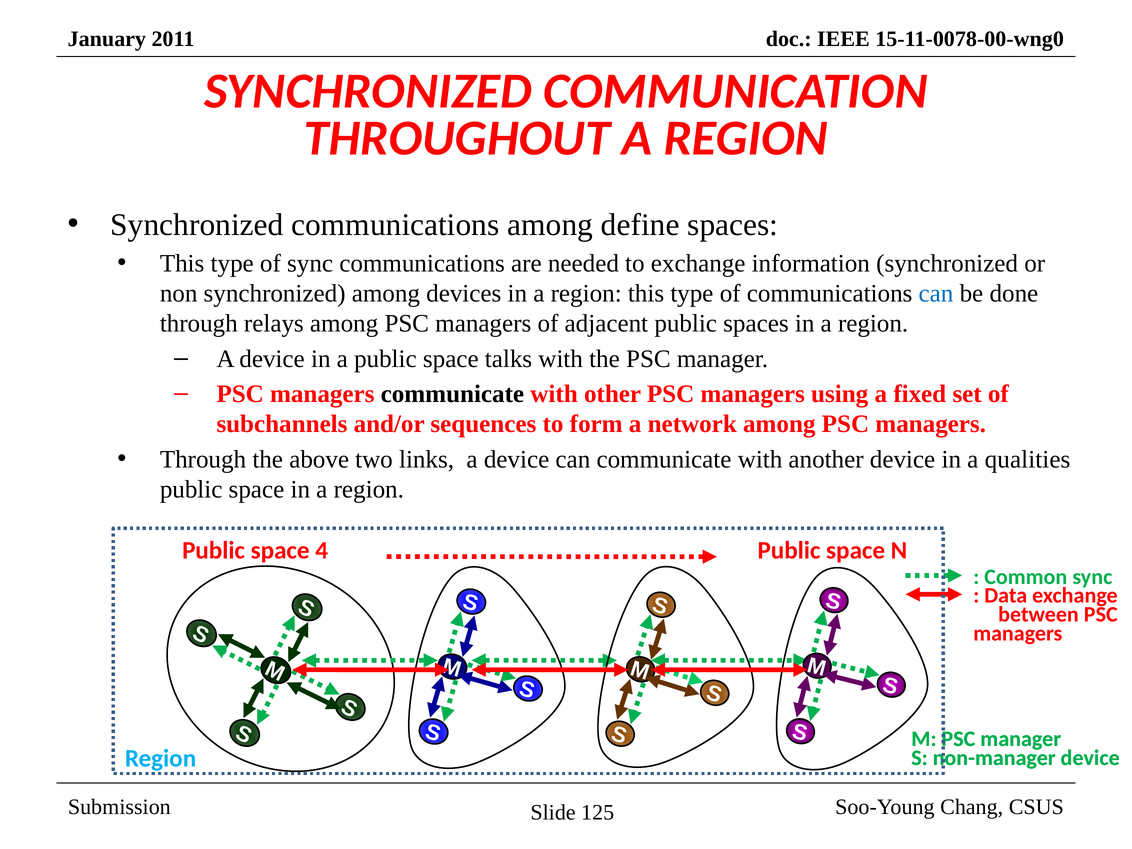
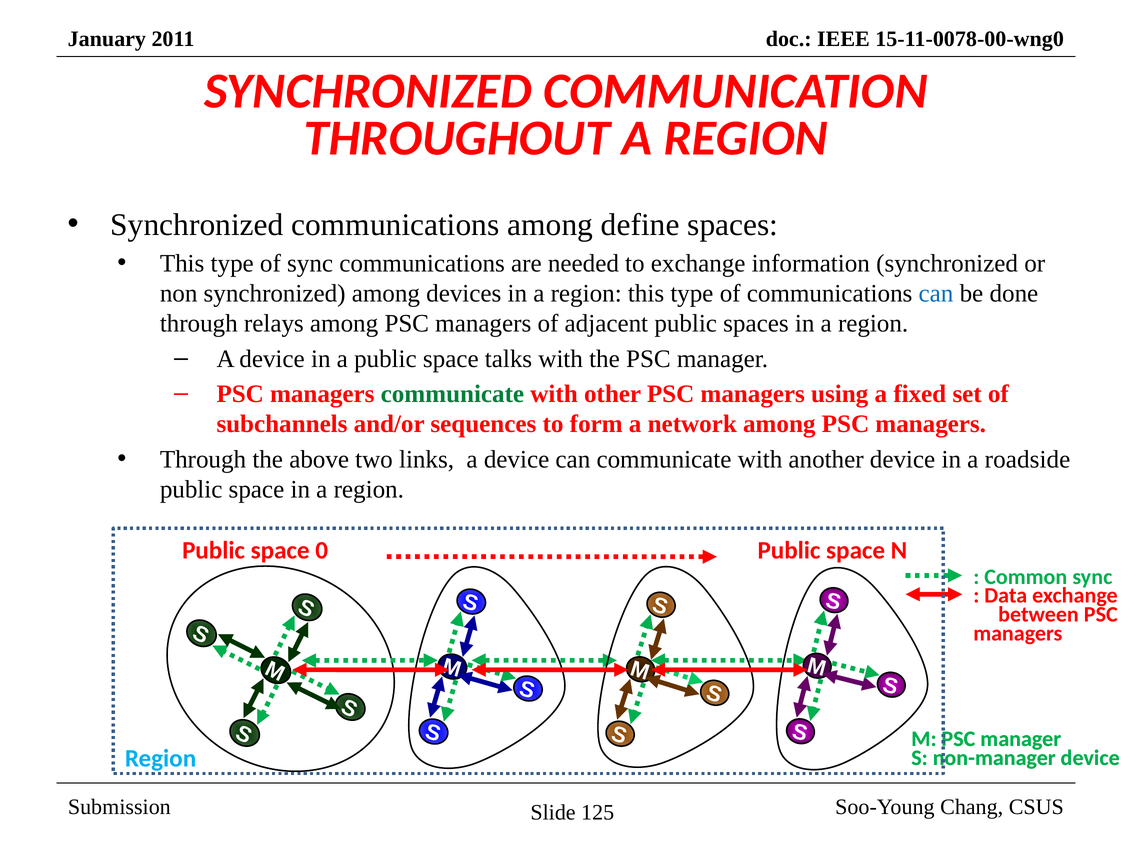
communicate colour: black -> green (452, 394)
qualities: qualities -> roadside (1028, 459)
4: 4 -> 0 (322, 551)
